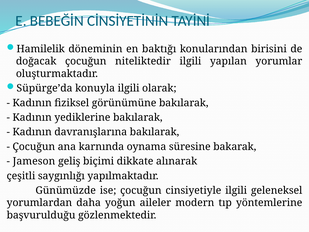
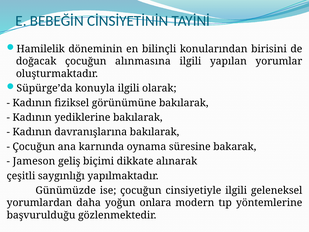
baktığı: baktığı -> bilinçli (159, 49)
niteliktedir: niteliktedir -> alınmasına (143, 61)
aileler: aileler -> onlara (155, 203)
